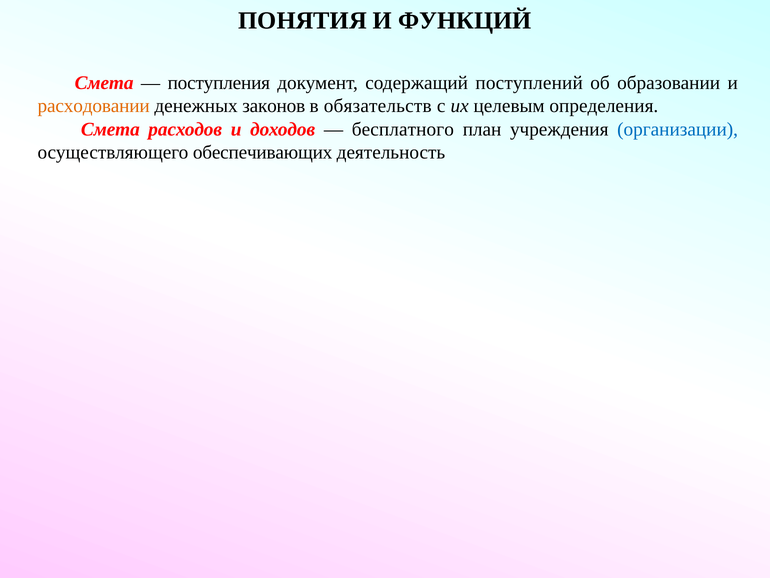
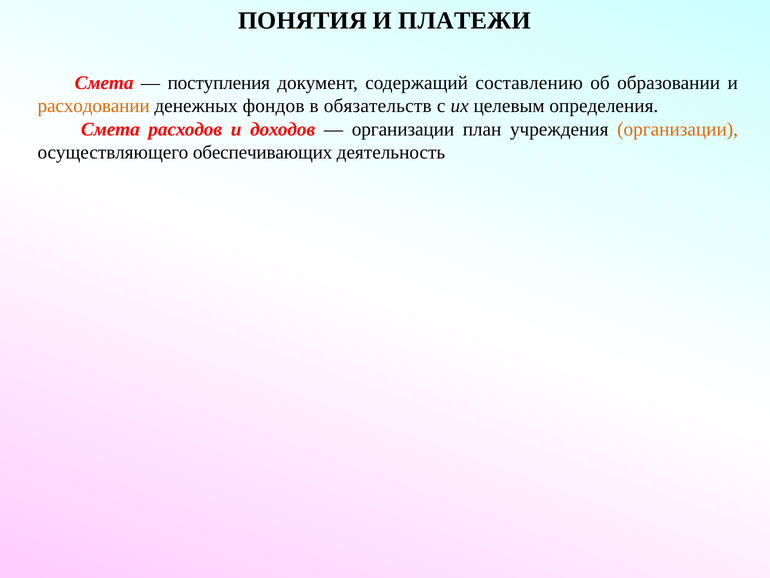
ФУНКЦИЙ: ФУНКЦИЙ -> ПЛАТЕЖИ (465, 20)
поступлений: поступлений -> составлению (529, 83)
законов: законов -> фондов (274, 106)
бесплатного: бесплатного -> организации (403, 129)
организации colour: blue -> orange (678, 129)
